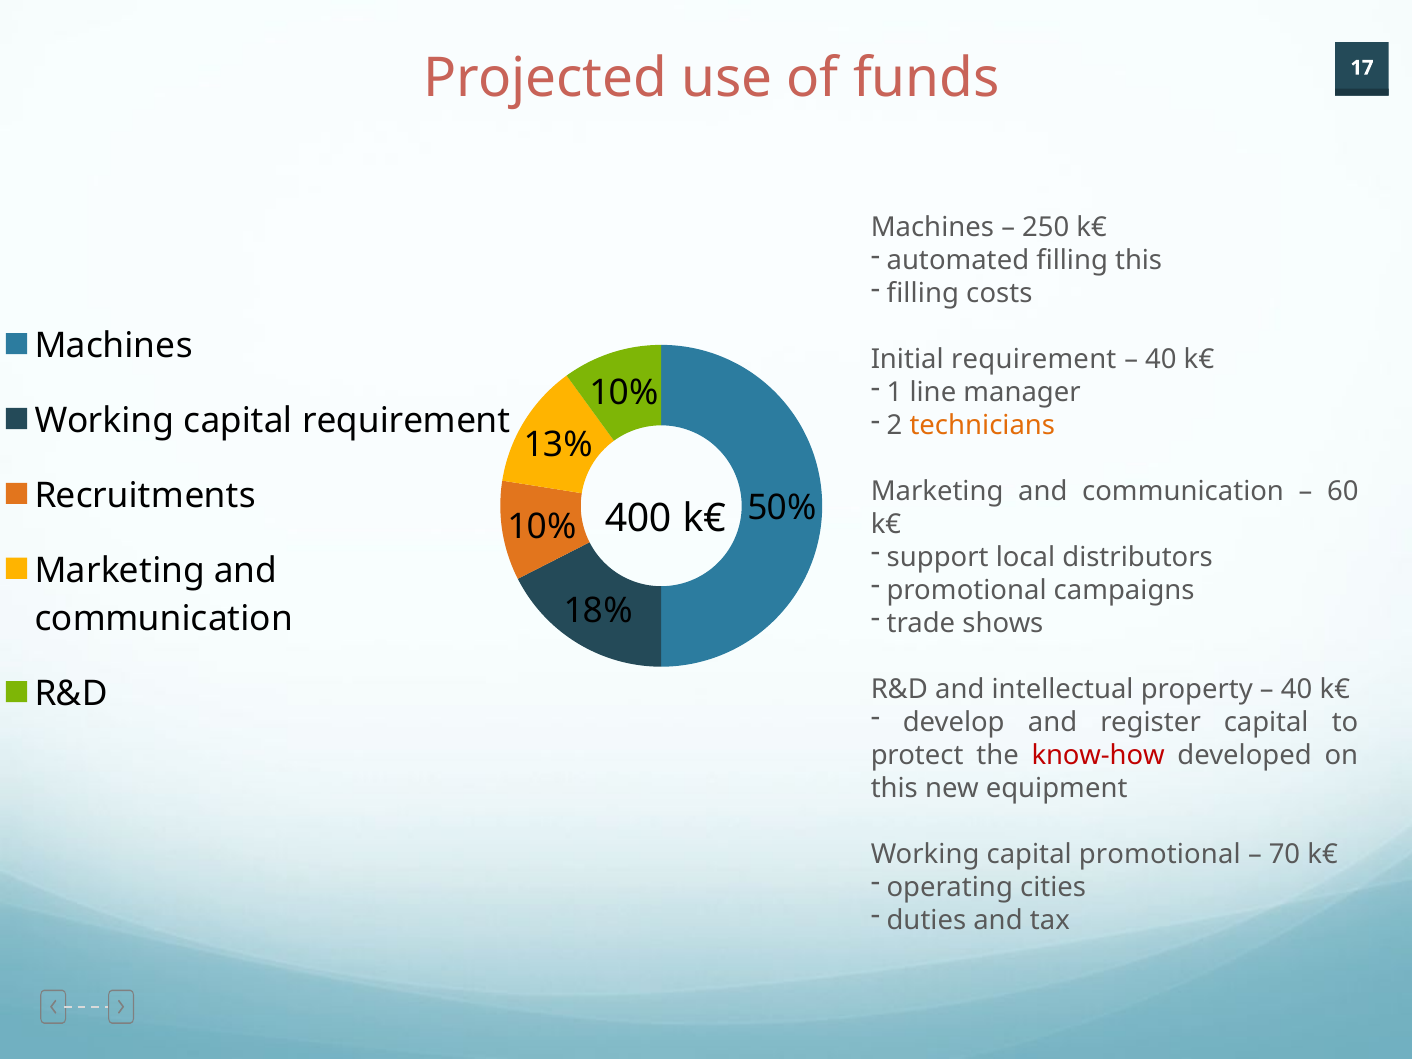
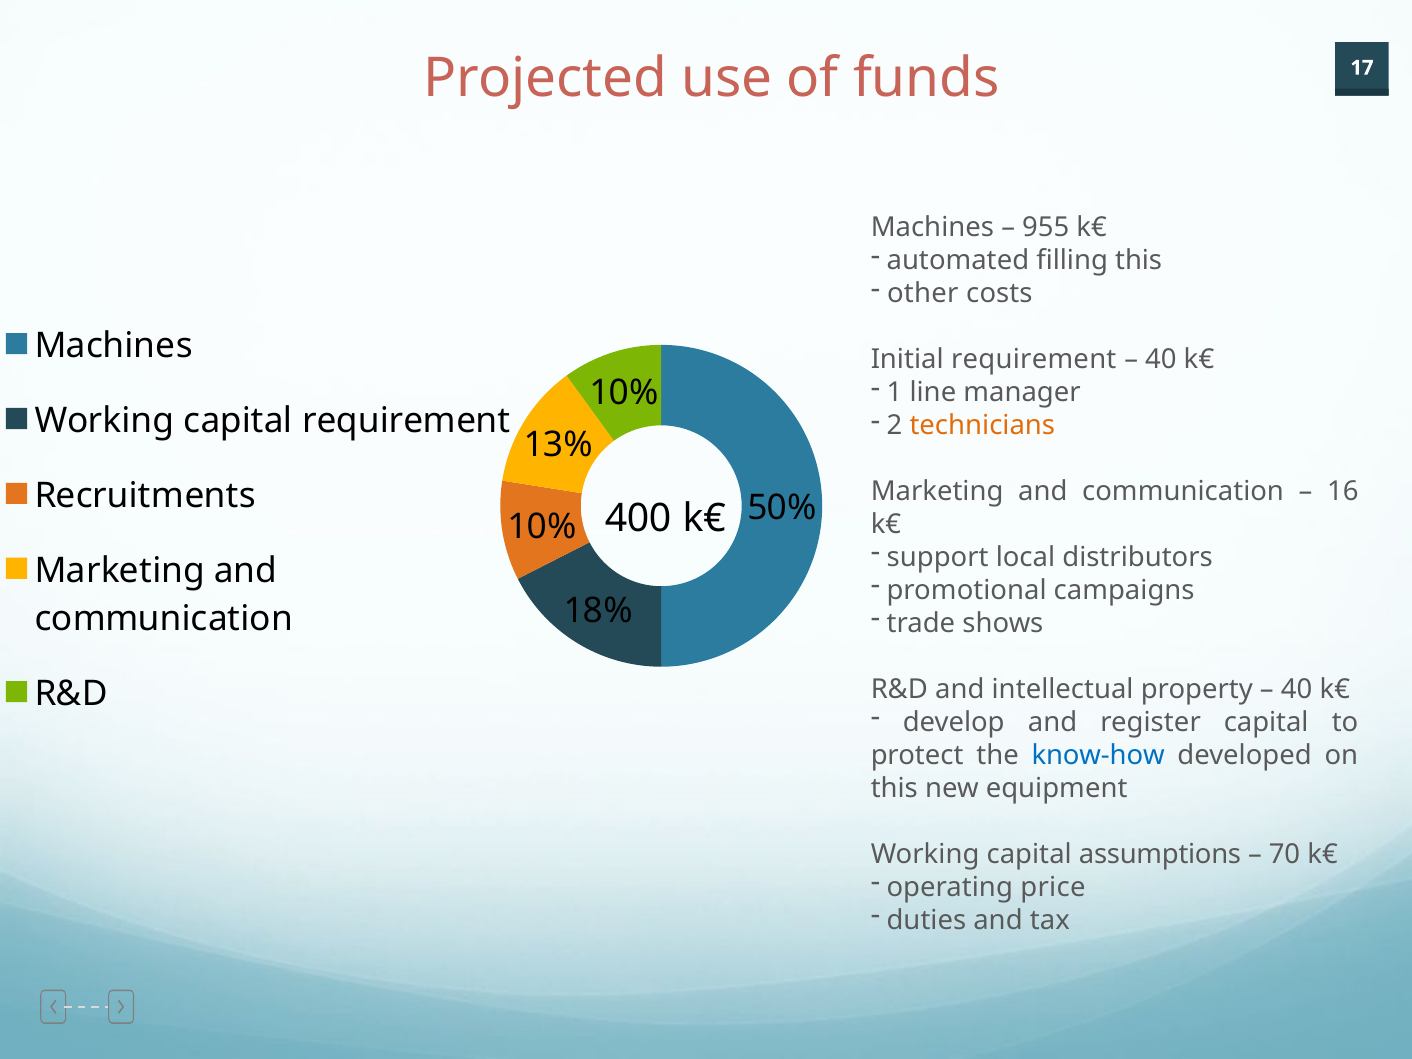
250: 250 -> 955 (1046, 228)
filling: filling -> other (923, 294)
60: 60 -> 16 (1343, 491)
know-how colour: red -> blue (1098, 755)
capital promotional: promotional -> assumptions (1160, 854)
cities: cities -> price (1053, 887)
